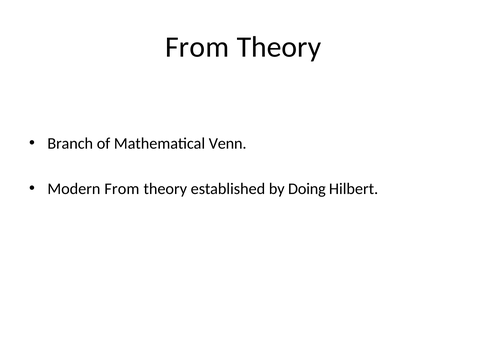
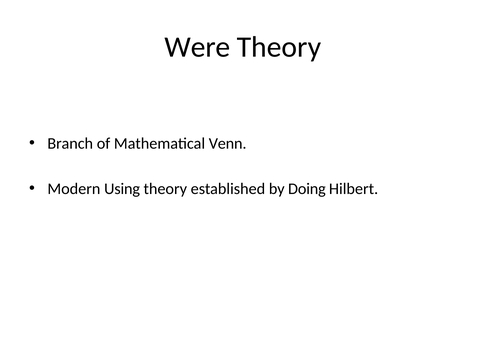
From: From -> Were (197, 47)
Modern From: From -> Using (122, 189)
